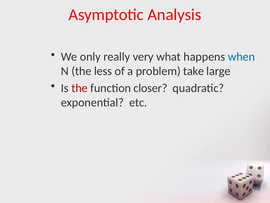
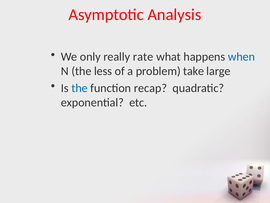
very: very -> rate (143, 57)
the colour: red -> blue (80, 88)
closer: closer -> recap (150, 88)
